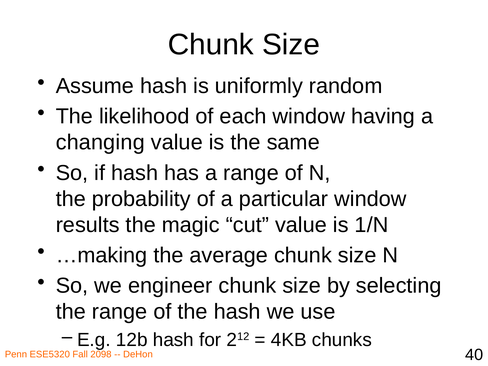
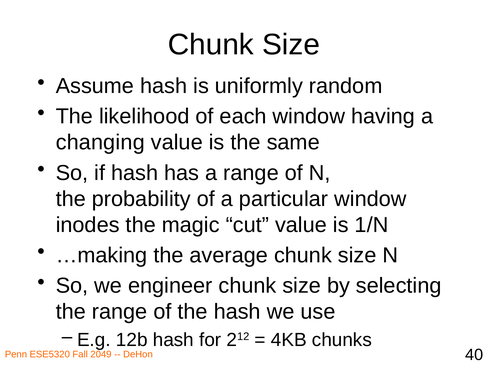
results: results -> inodes (88, 225)
2098: 2098 -> 2049 (101, 354)
